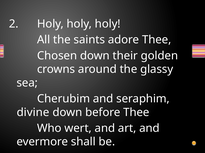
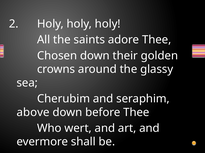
divine: divine -> above (33, 113)
